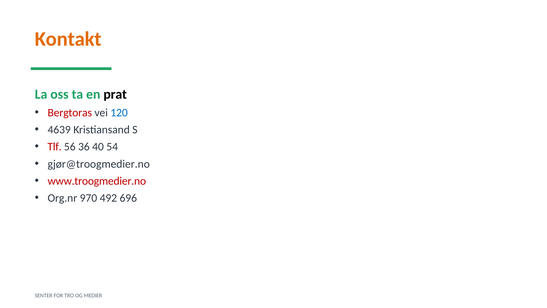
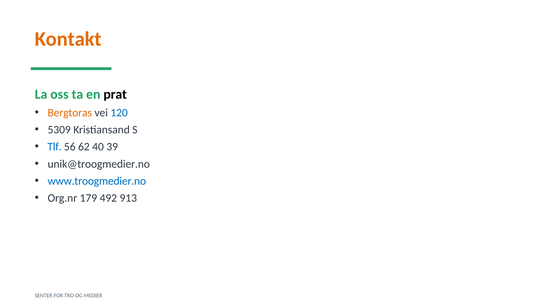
Bergtoras colour: red -> orange (70, 112)
4639: 4639 -> 5309 (59, 130)
Tlf colour: red -> blue (55, 147)
36: 36 -> 62 (84, 147)
54: 54 -> 39 (112, 147)
gjør@troogmedier.no: gjør@troogmedier.no -> unik@troogmedier.no (99, 164)
www.troogmedier.no colour: red -> blue (97, 181)
970: 970 -> 179 (88, 198)
696: 696 -> 913 (128, 198)
